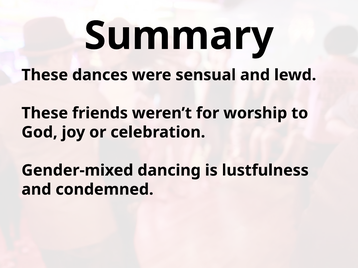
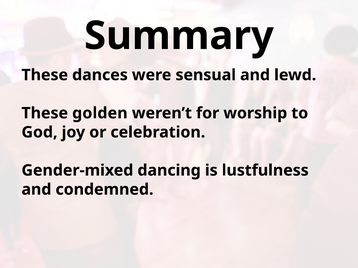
friends: friends -> golden (100, 113)
